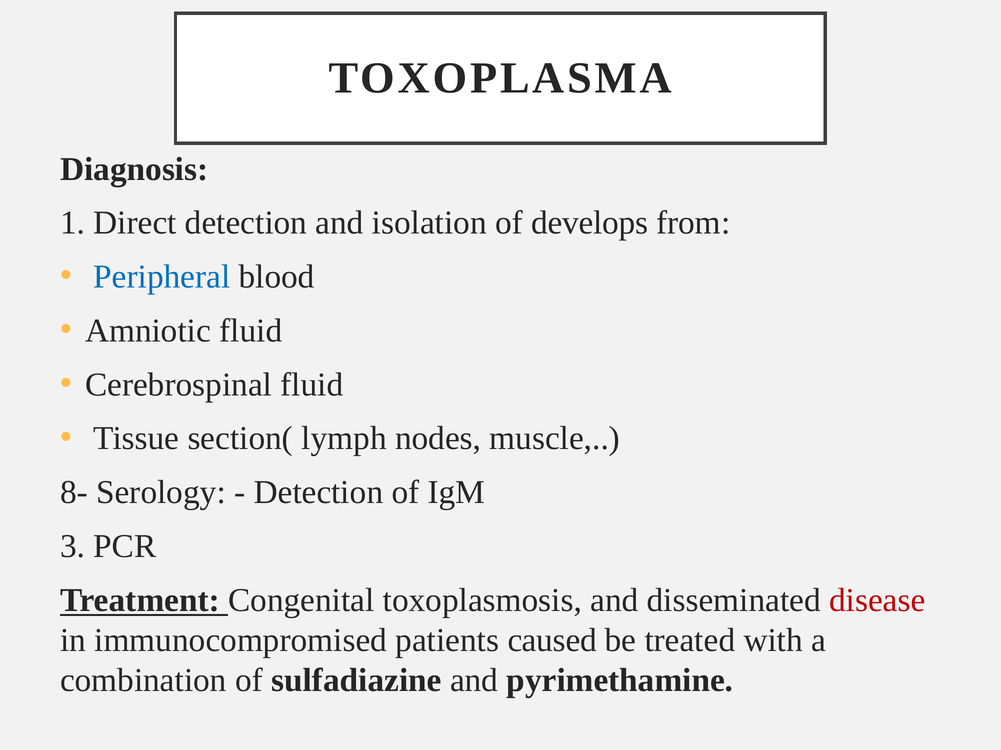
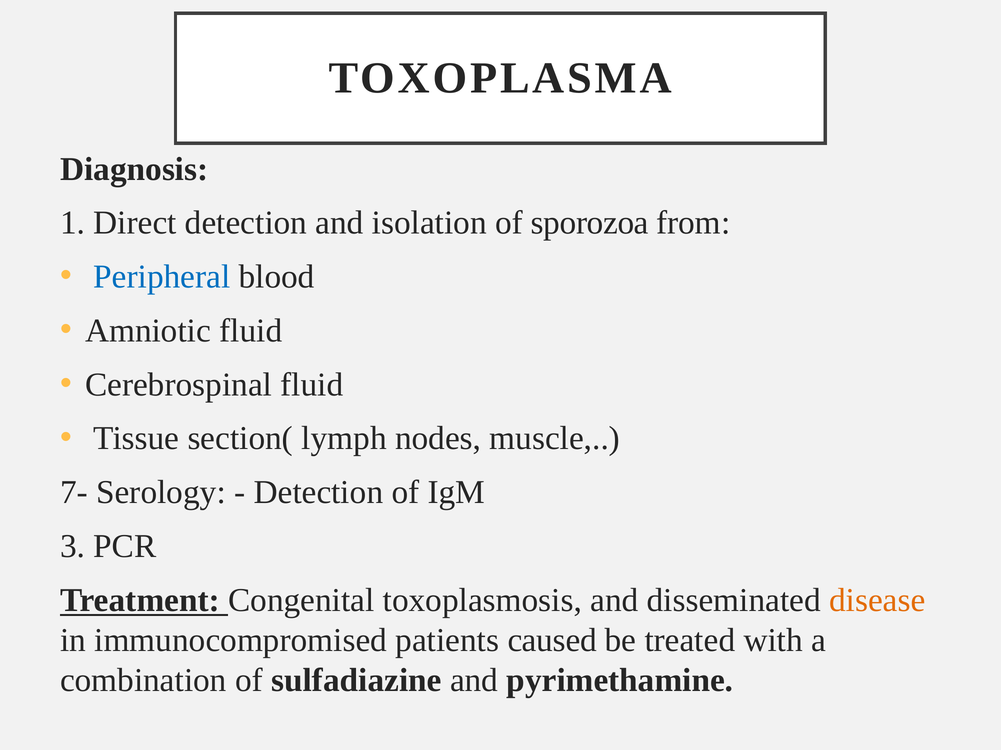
develops: develops -> sporozoa (590, 223)
8-: 8- -> 7- (74, 493)
disease colour: red -> orange (877, 601)
